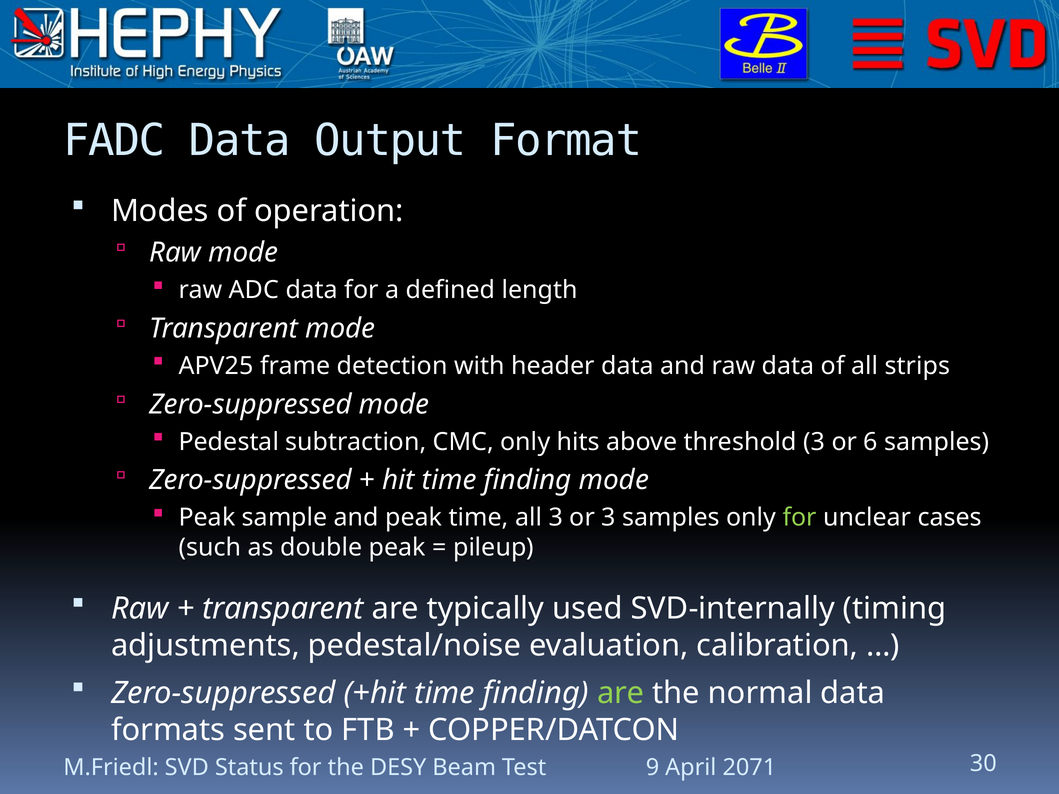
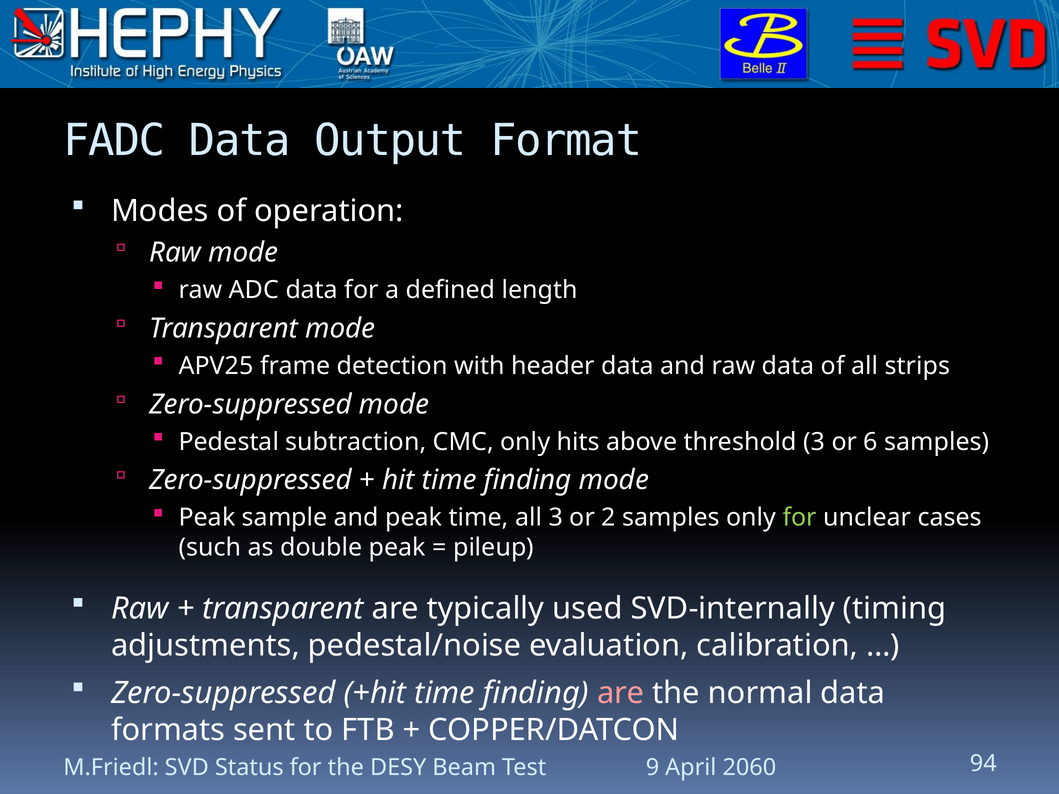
or 3: 3 -> 2 (609, 518)
are colour: light green -> pink (621, 693)
2071: 2071 -> 2060 (749, 768)
30: 30 -> 94 (983, 764)
